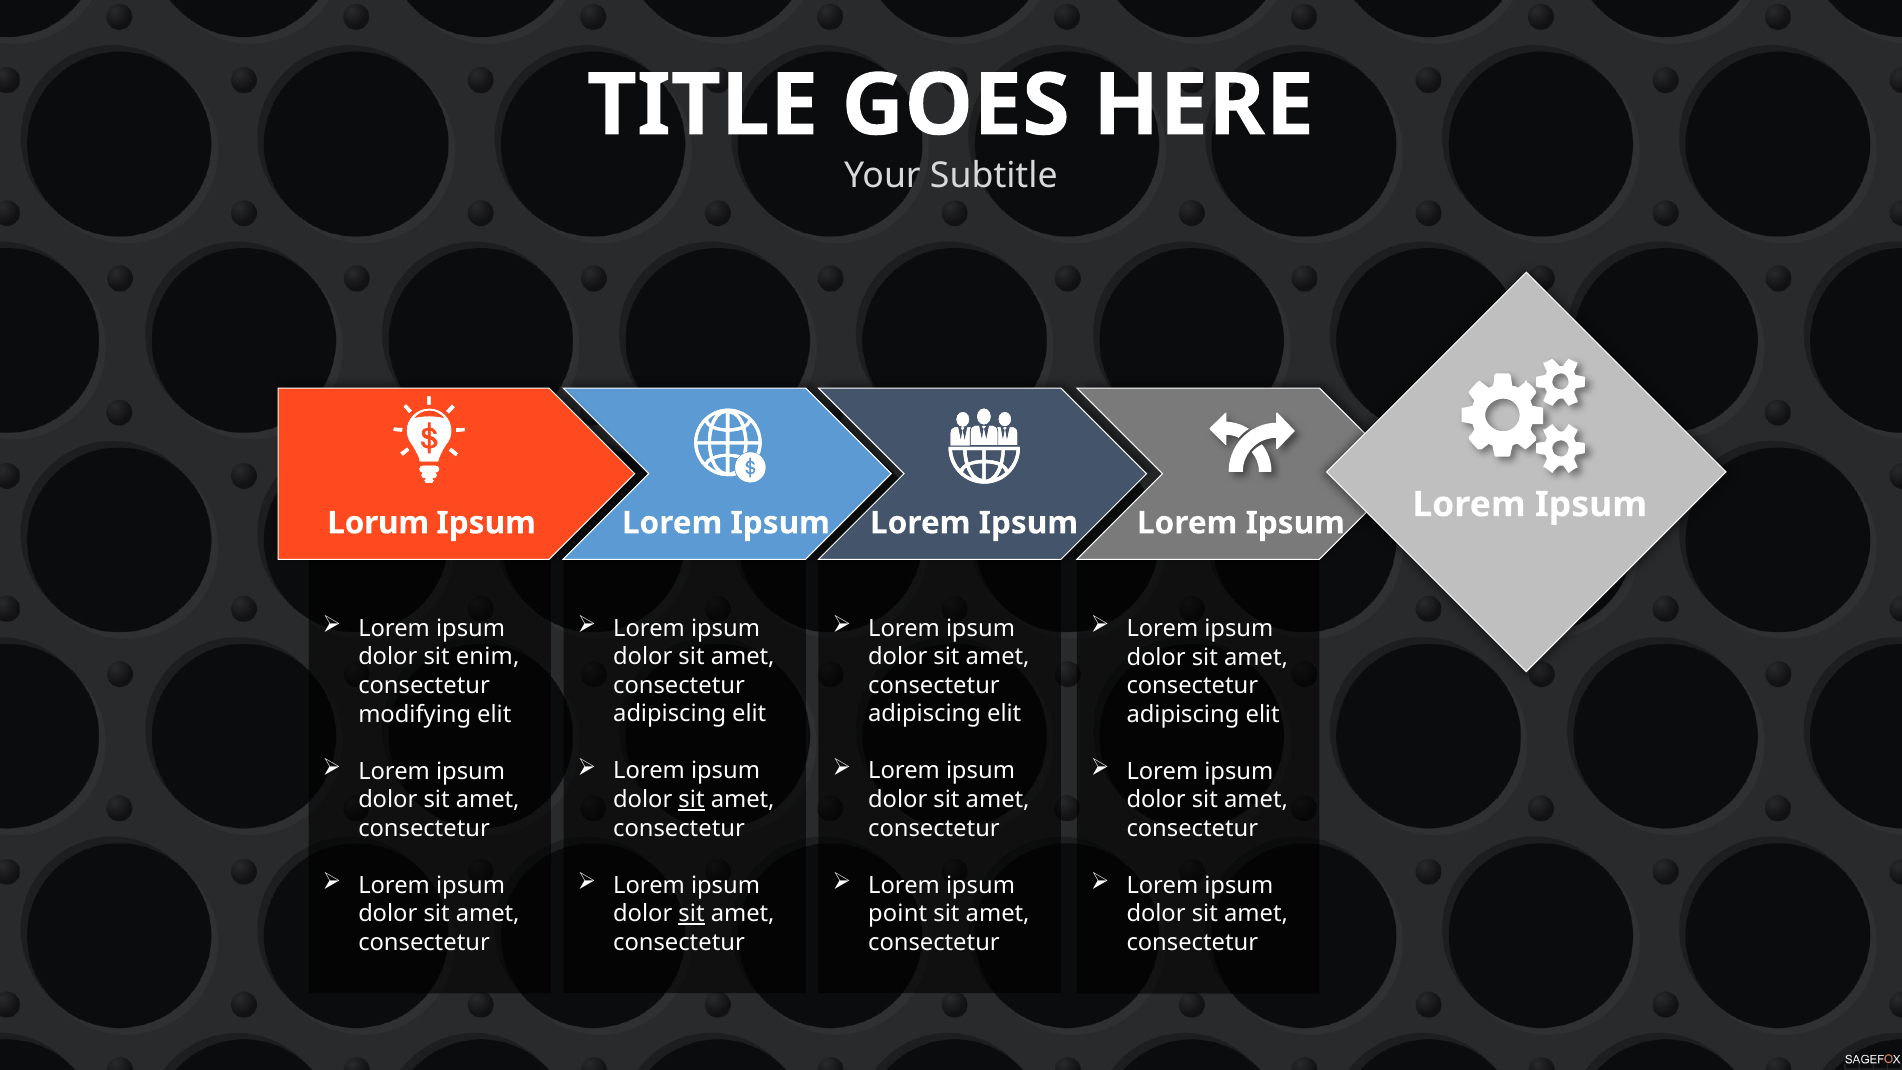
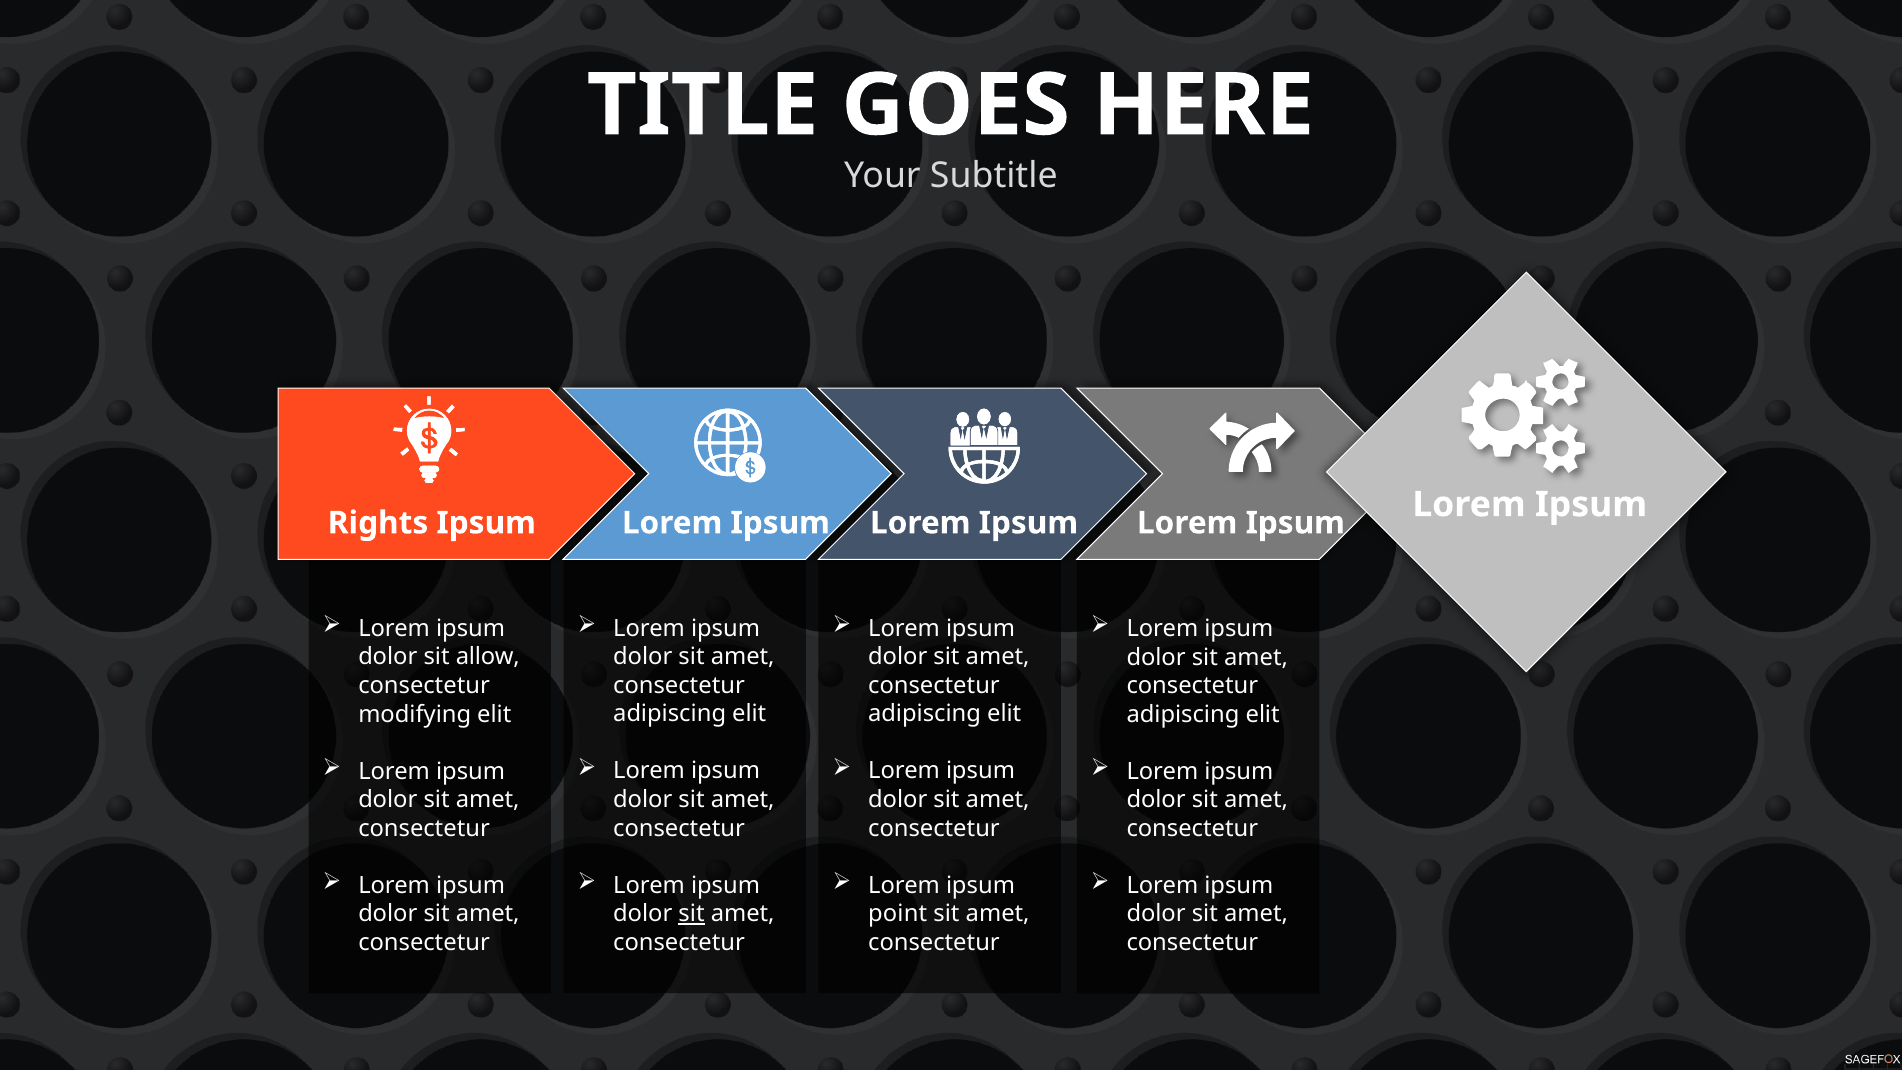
Lorum: Lorum -> Rights (378, 523)
enim: enim -> allow (488, 657)
sit underline: present -> none (692, 800)
